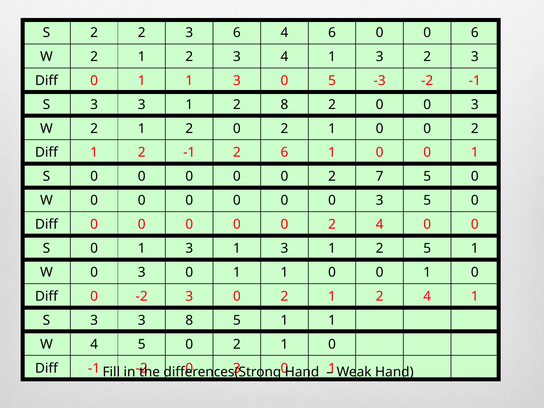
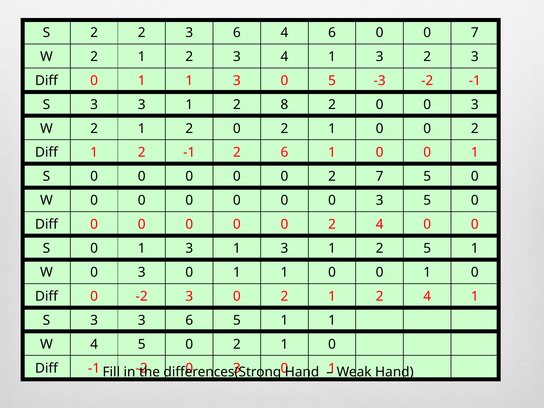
0 6: 6 -> 7 (475, 33)
3 3 8: 8 -> 6 (189, 320)
